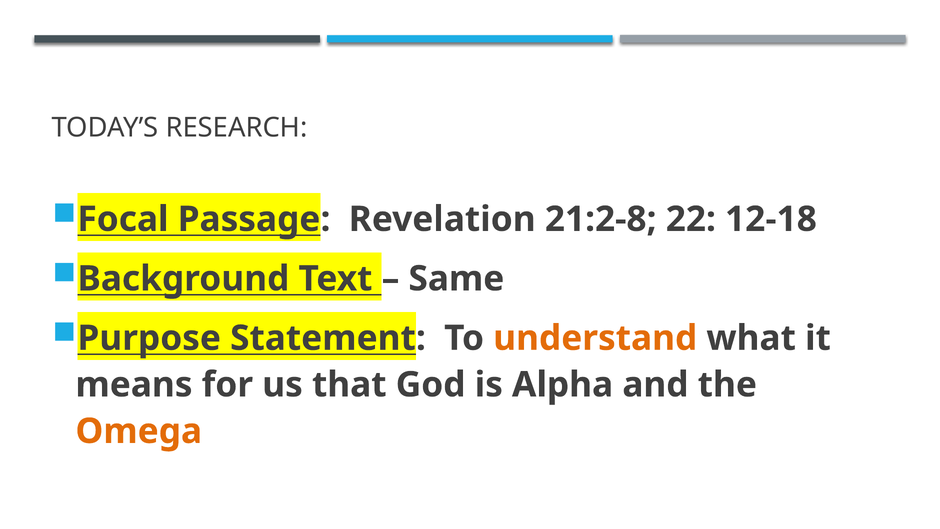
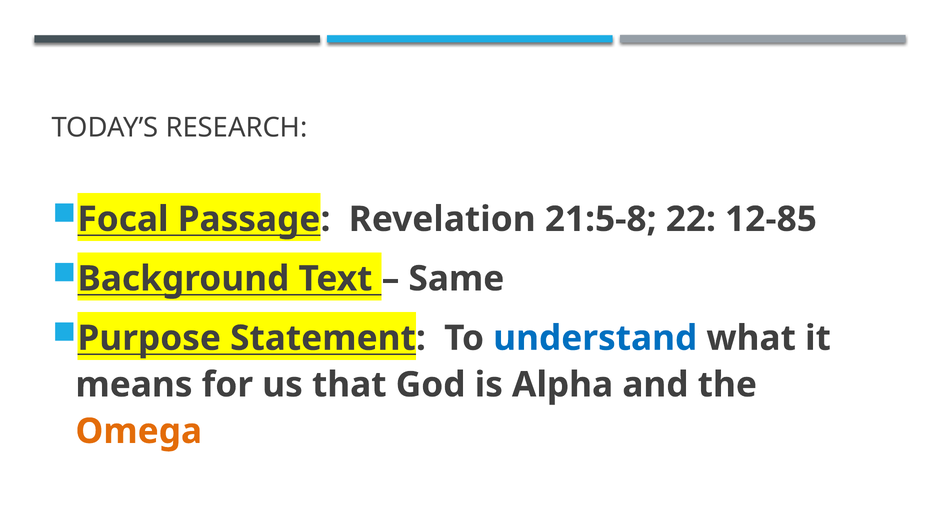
21:2-8: 21:2-8 -> 21:5-8 (601, 219)
12-18: 12-18 -> 12-85 (771, 219)
understand colour: orange -> blue (595, 338)
